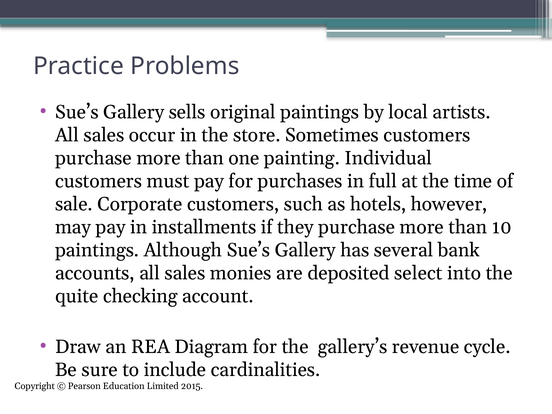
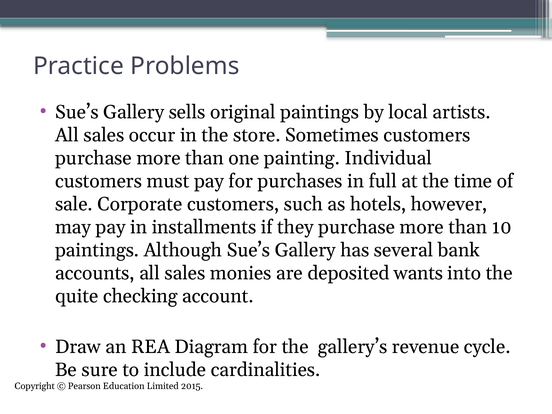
select: select -> wants (419, 273)
